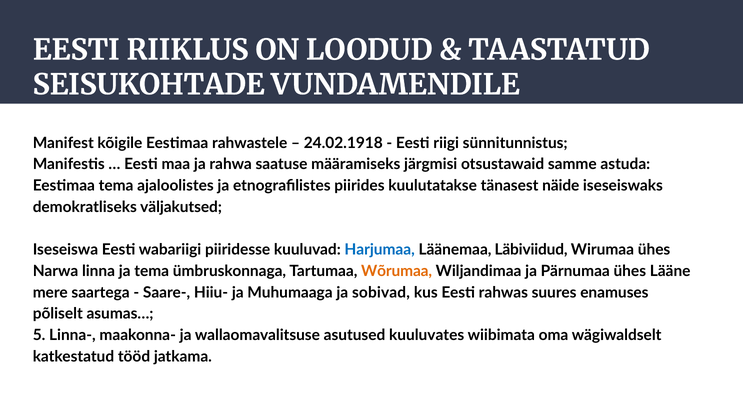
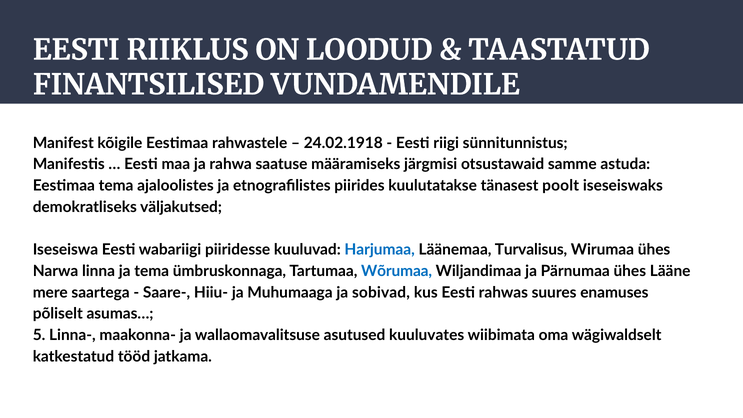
SEISUKOHTADE: SEISUKOHTADE -> FINANTSILISED (149, 85)
näide: näide -> poolt (561, 186)
Läbiviidud: Läbiviidud -> Turvalisus (531, 250)
Wõrumaa colour: orange -> blue (397, 271)
